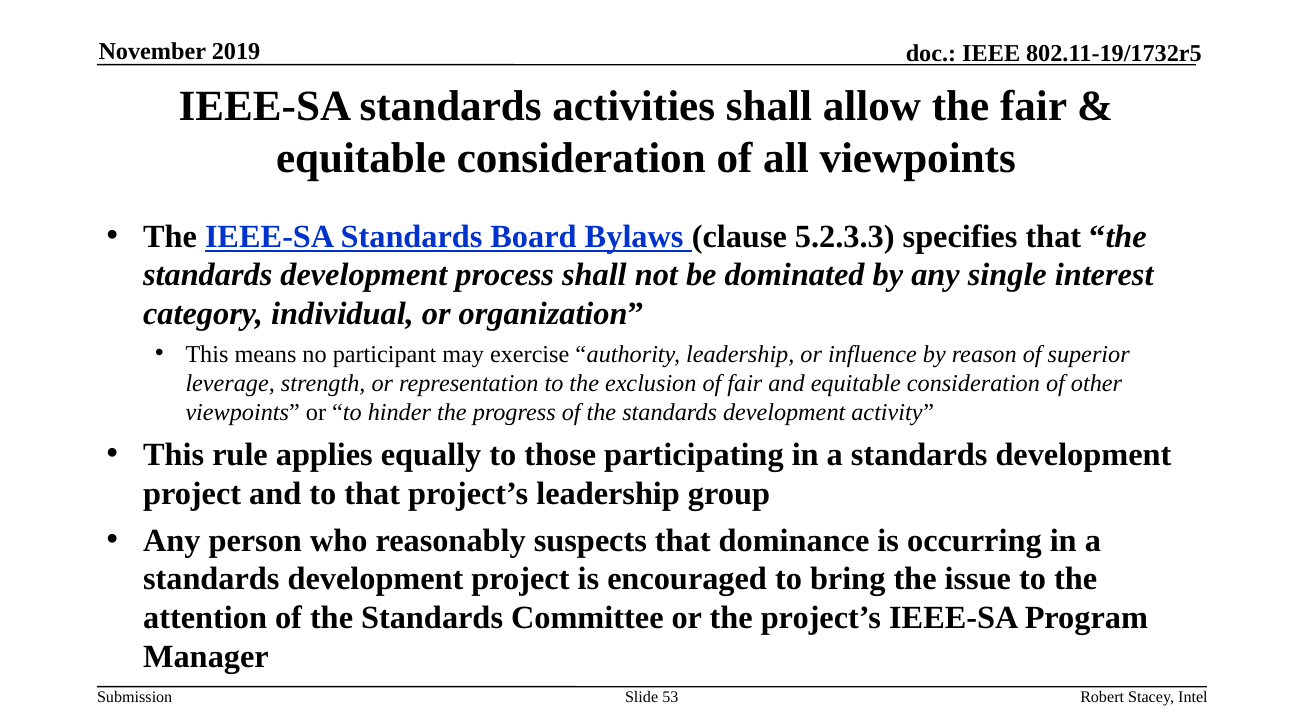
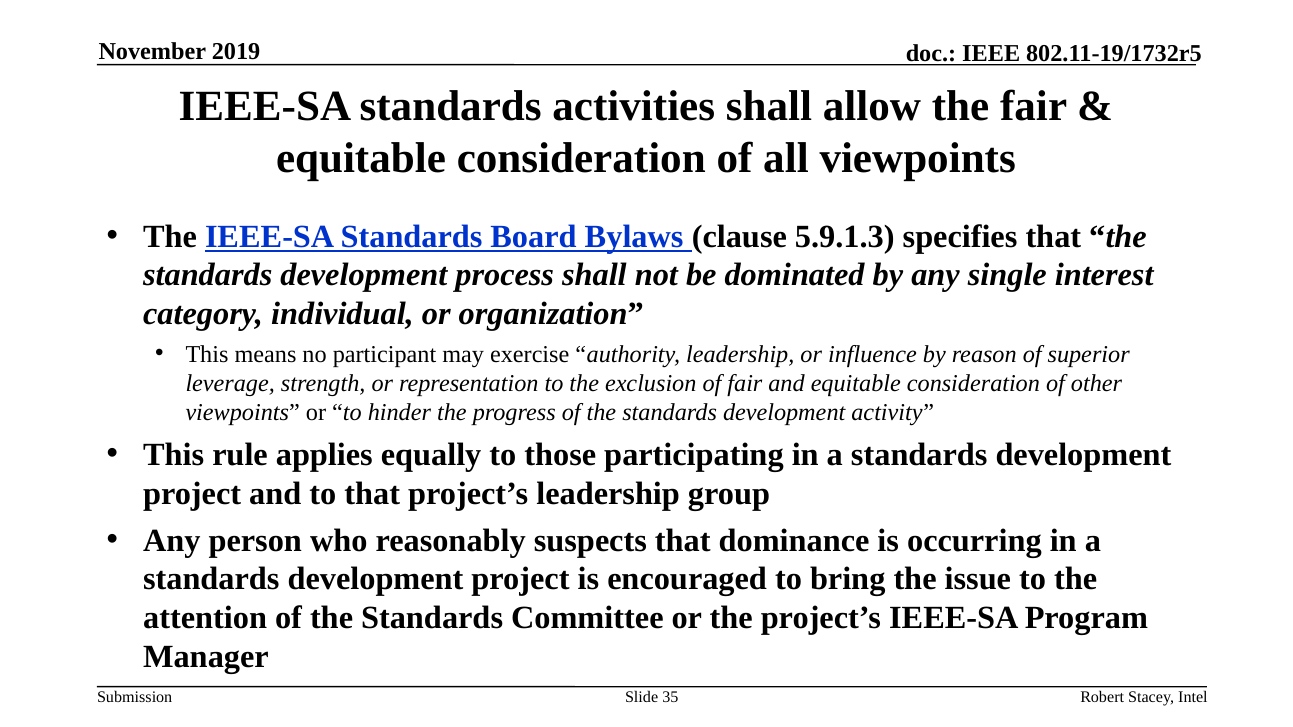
5.2.3.3: 5.2.3.3 -> 5.9.1.3 (845, 237)
53: 53 -> 35 (670, 698)
